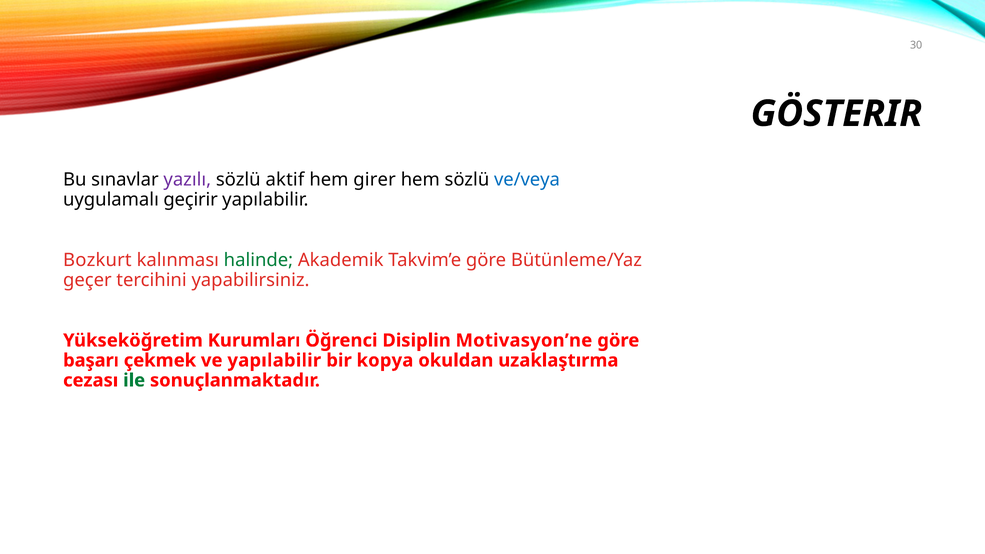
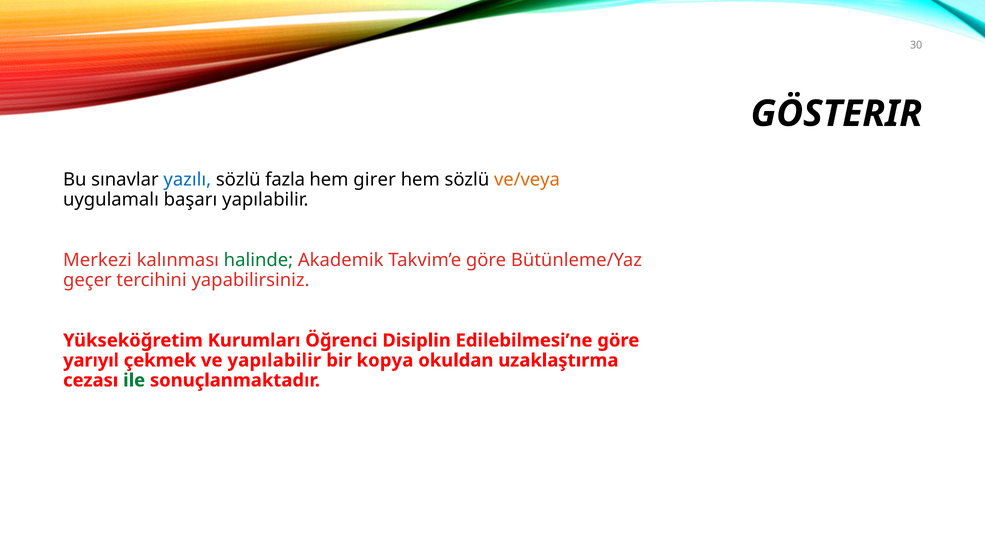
yazılı colour: purple -> blue (187, 180)
aktif: aktif -> fazla (285, 180)
ve/veya colour: blue -> orange (527, 180)
geçirir: geçirir -> başarı (190, 200)
Bozkurt: Bozkurt -> Merkezi (97, 260)
Motivasyon’ne: Motivasyon’ne -> Edilebilmesi’ne (524, 341)
başarı: başarı -> yarıyıl (91, 360)
